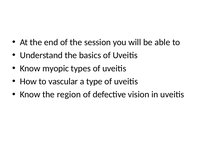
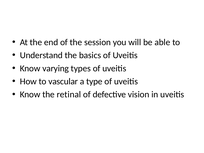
myopic: myopic -> varying (56, 68)
region: region -> retinal (69, 94)
